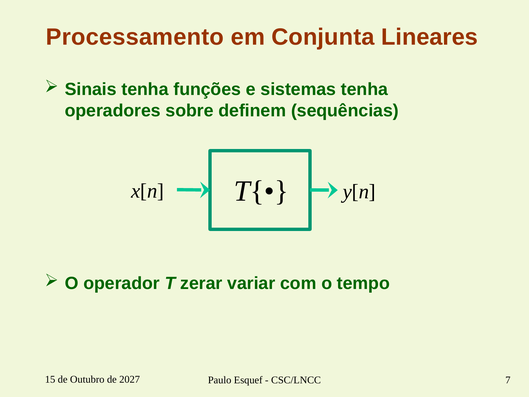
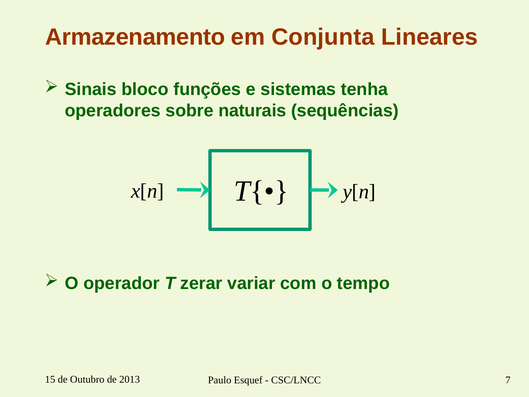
Processamento: Processamento -> Armazenamento (135, 37)
Sinais tenha: tenha -> bloco (145, 89)
definem: definem -> naturais (252, 111)
2027: 2027 -> 2013 (130, 379)
